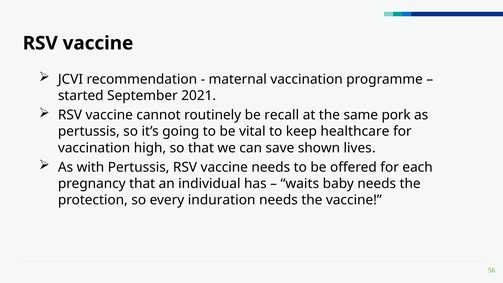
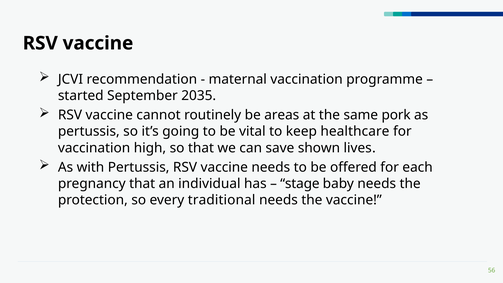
2021: 2021 -> 2035 (199, 96)
recall: recall -> areas (282, 115)
waits: waits -> stage (300, 184)
induration: induration -> traditional (222, 200)
